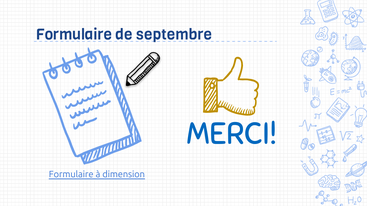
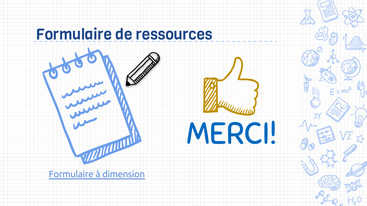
septembre: septembre -> ressources (174, 35)
